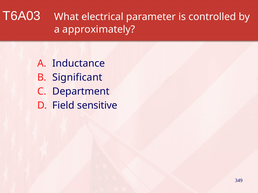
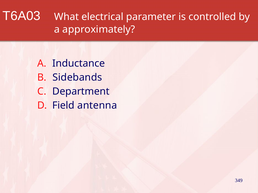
Significant: Significant -> Sidebands (77, 78)
sensitive: sensitive -> antenna (97, 106)
